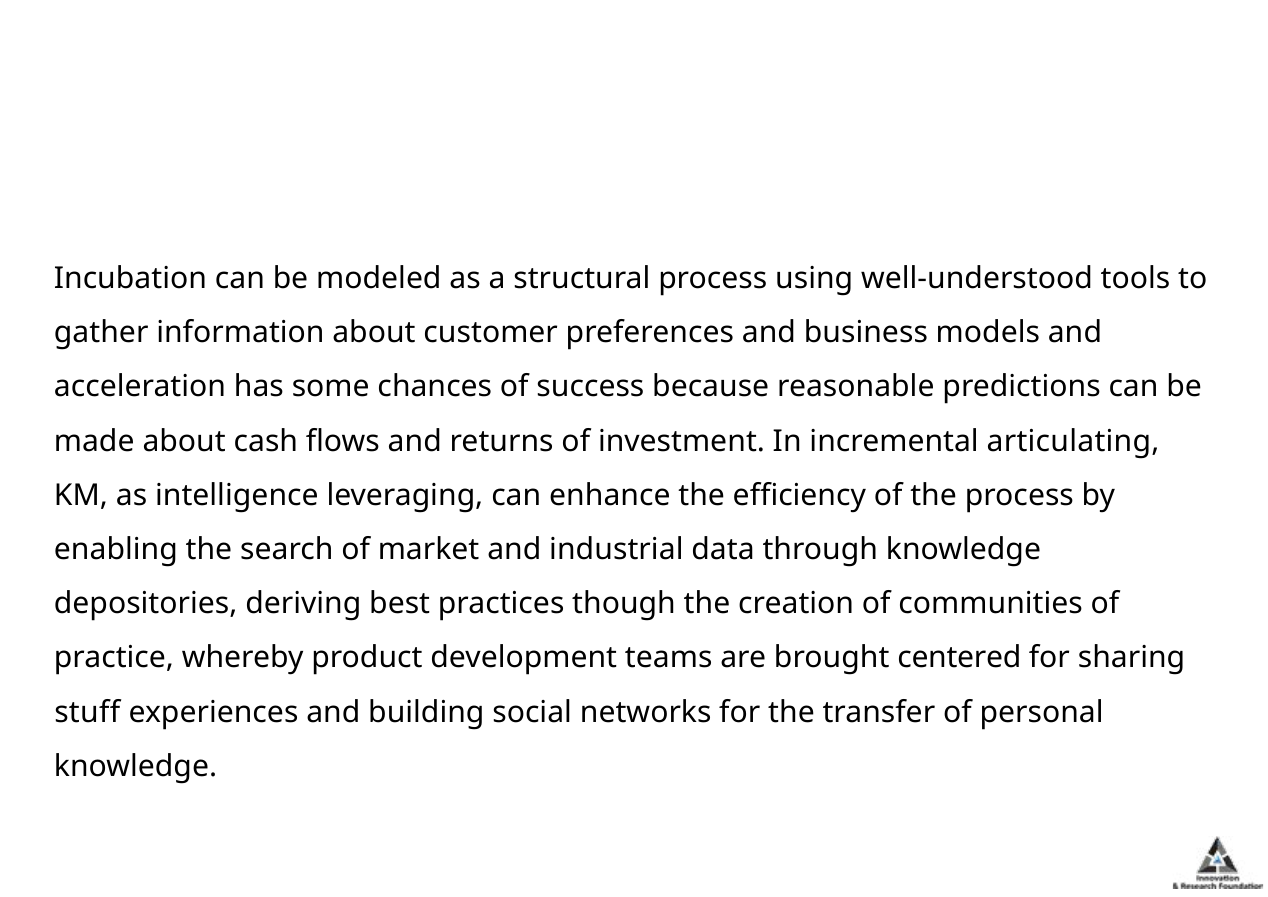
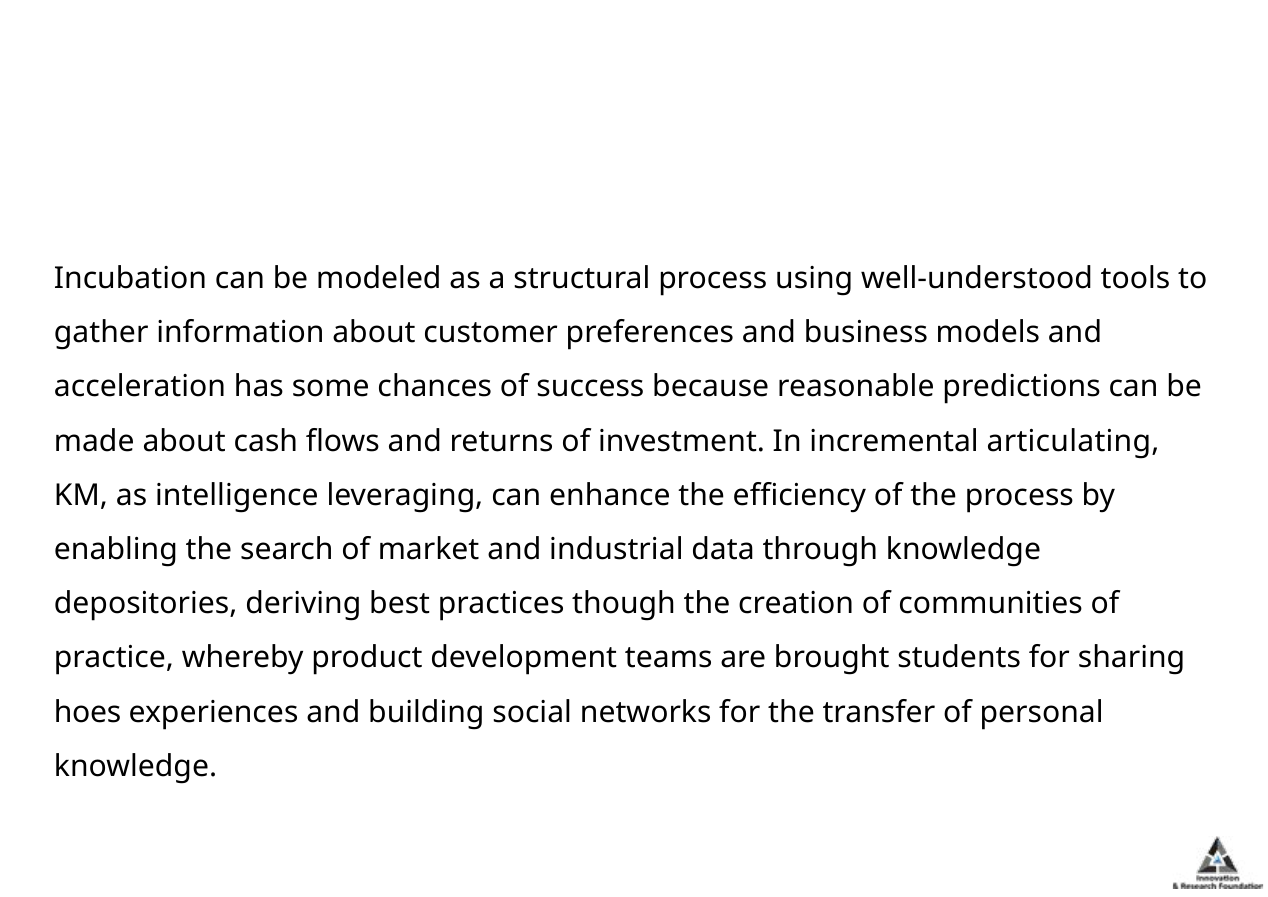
centered: centered -> students (959, 658)
stuff: stuff -> hoes (87, 712)
